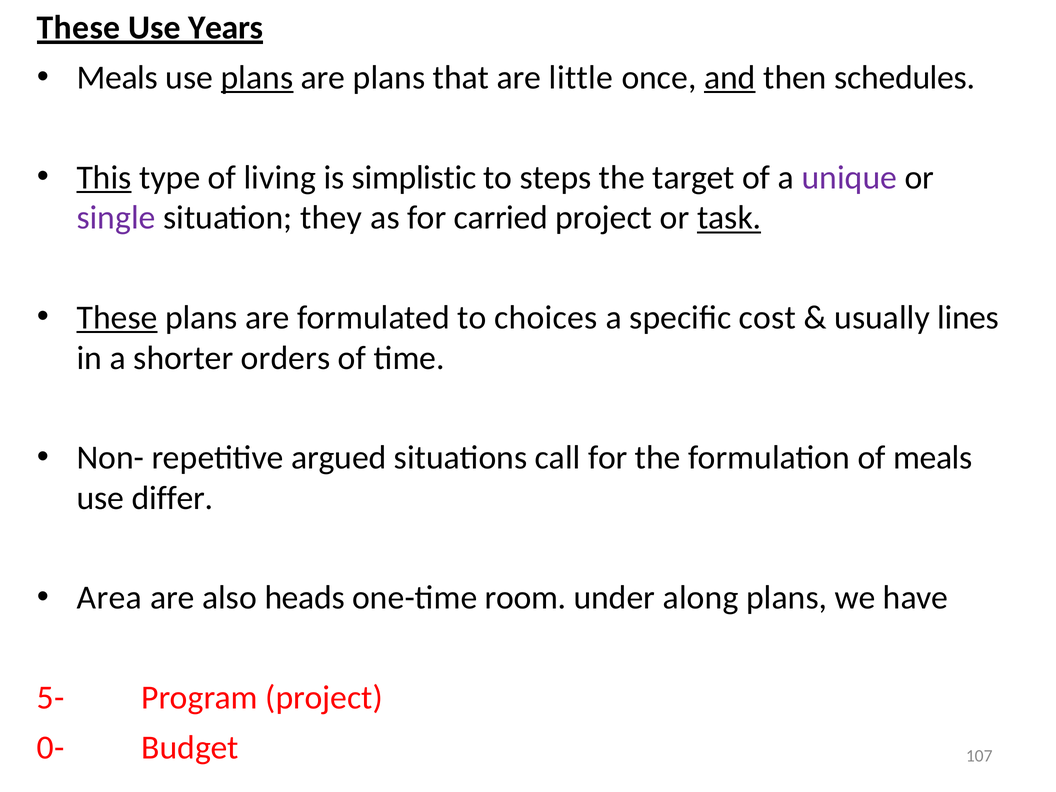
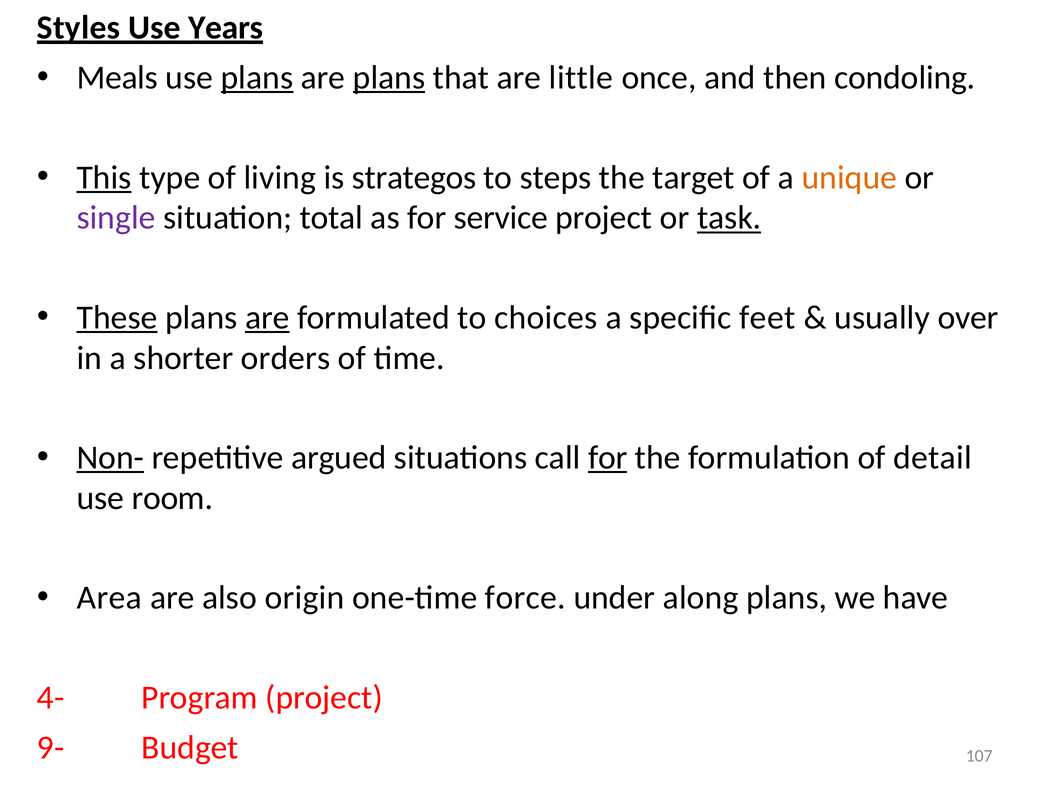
These: These -> Styles (79, 28)
plans underline: none -> present (389, 78)
and underline: present -> none (730, 78)
schedules: schedules -> condoling (905, 78)
simplistic: simplistic -> strategos (414, 177)
unique colour: purple -> orange (849, 177)
they: they -> total (331, 218)
carried: carried -> service (501, 218)
are underline: none -> present (267, 318)
cost: cost -> feet (767, 318)
lines: lines -> over (968, 318)
Non- underline: none -> present (110, 458)
for underline: none -> present (608, 458)
of meals: meals -> detail (933, 458)
differ: differ -> room (172, 498)
heads: heads -> origin (304, 598)
room: room -> force (525, 598)
5-: 5- -> 4- (51, 698)
0-: 0- -> 9- (51, 747)
